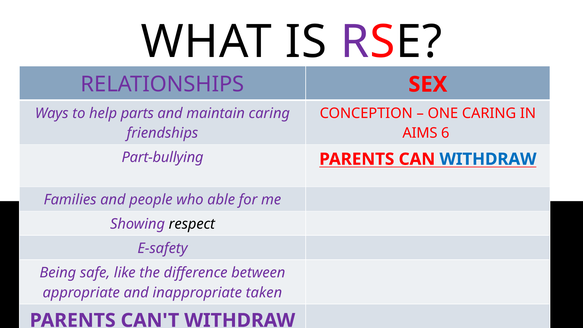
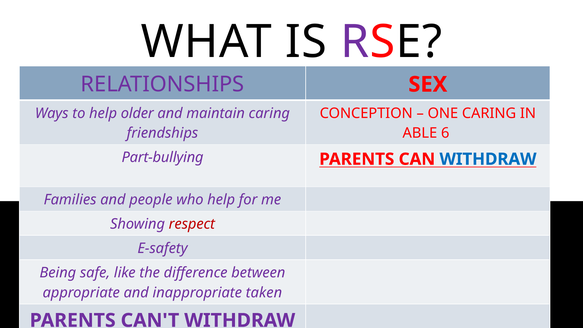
parts: parts -> older (137, 113)
AIMS: AIMS -> ABLE (420, 133)
who able: able -> help (221, 200)
respect colour: black -> red (192, 224)
